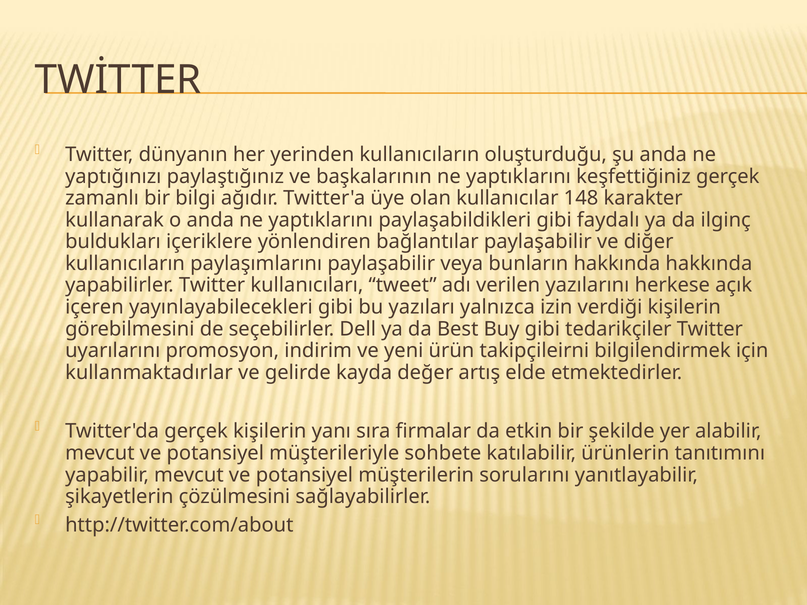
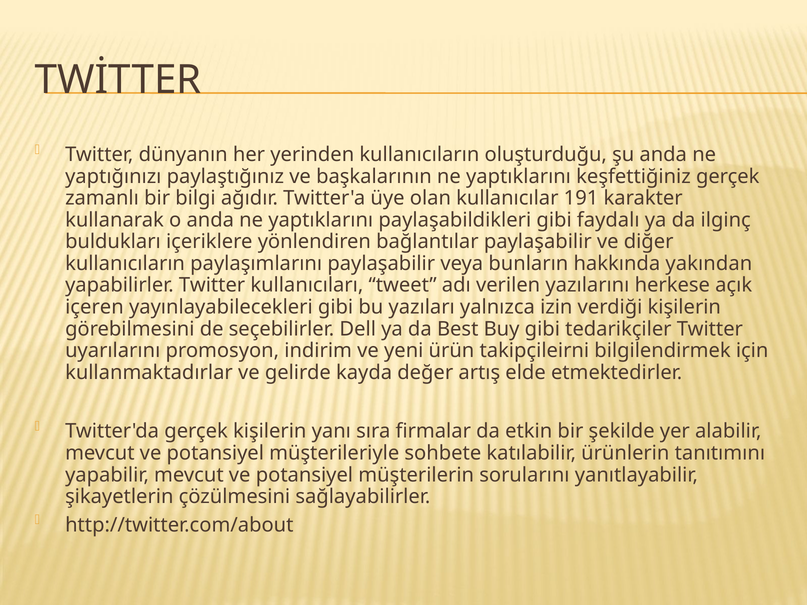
148: 148 -> 191 (581, 198)
hakkında hakkında: hakkında -> yakından (709, 264)
